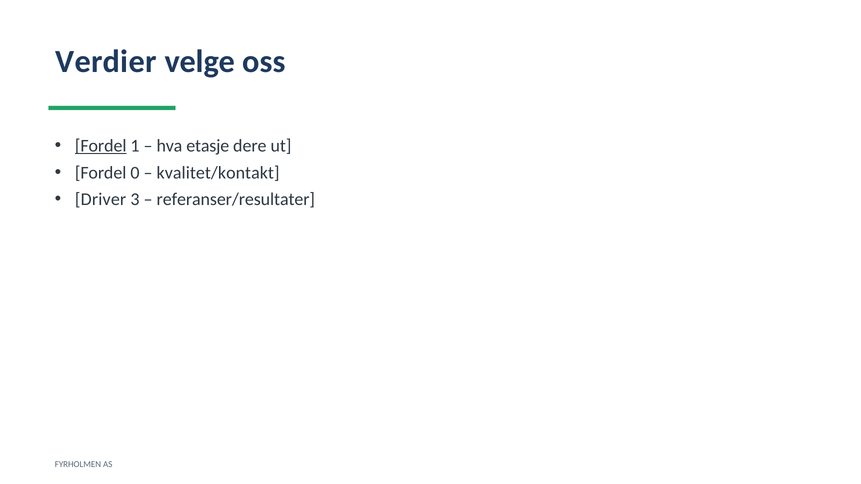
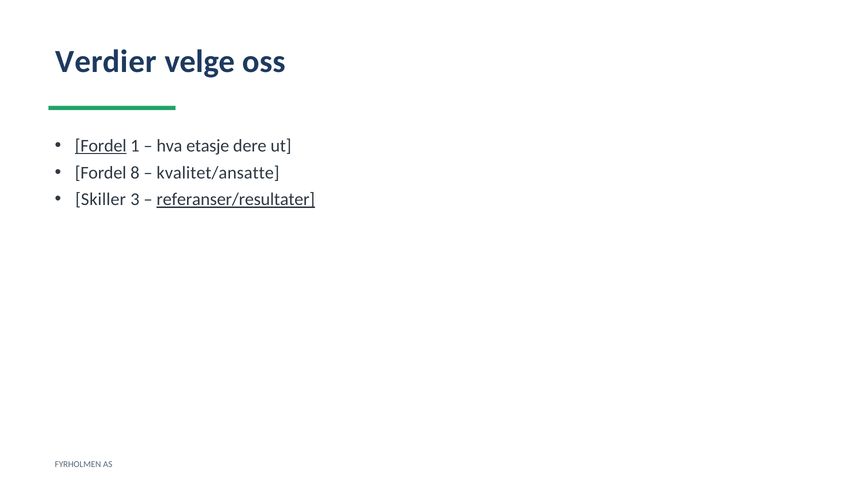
0: 0 -> 8 (135, 173)
kvalitet/kontakt: kvalitet/kontakt -> kvalitet/ansatte (218, 173)
Driver: Driver -> Skiller (101, 200)
referanser/resultater underline: none -> present (236, 200)
